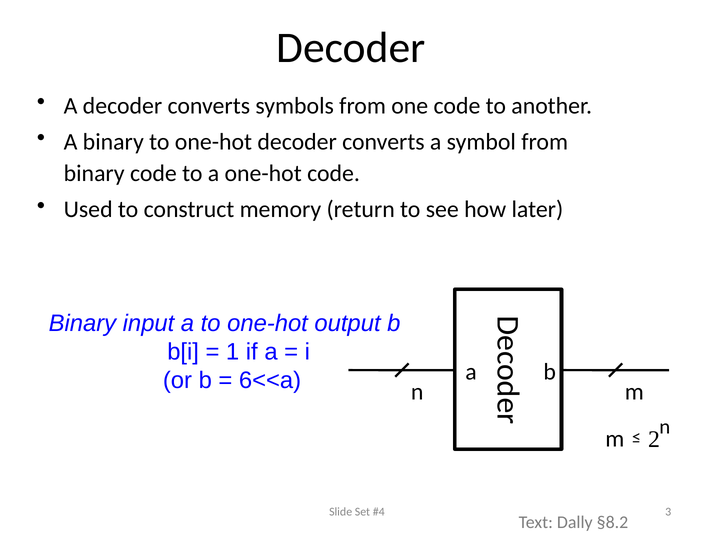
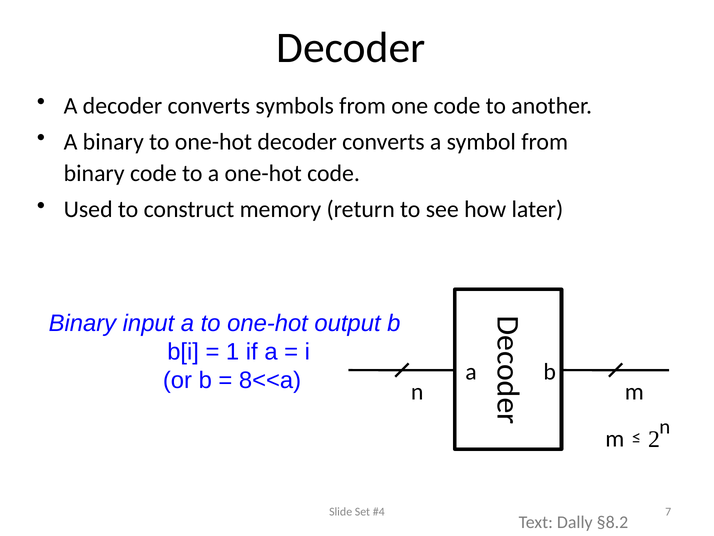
6<<a: 6<<a -> 8<<a (270, 380)
3: 3 -> 7 (668, 511)
